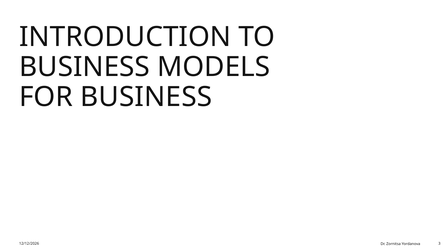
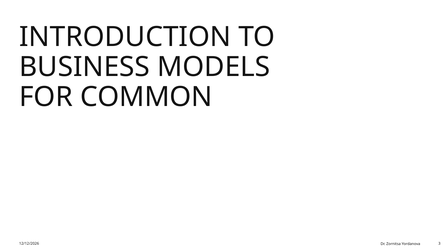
FOR BUSINESS: BUSINESS -> COMMON (146, 97)
